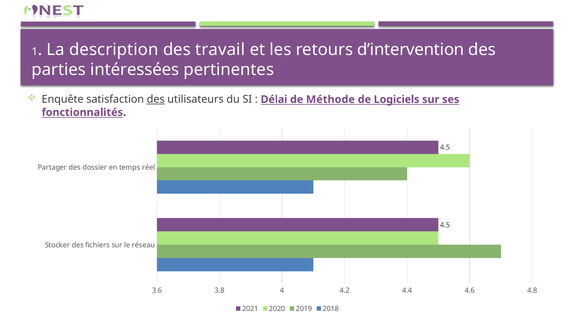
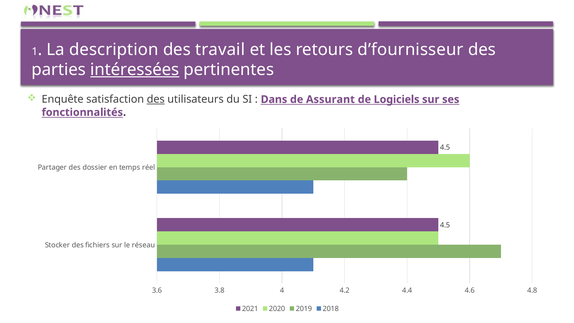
d’intervention: d’intervention -> d’fournisseur (411, 50)
intéressées underline: none -> present (135, 70)
Délai: Délai -> Dans (274, 99)
Méthode: Méthode -> Assurant (330, 99)
